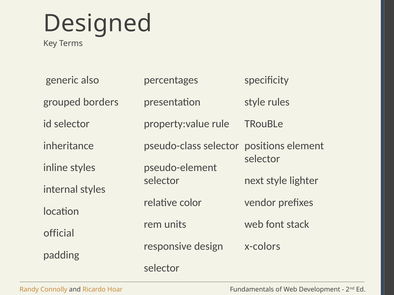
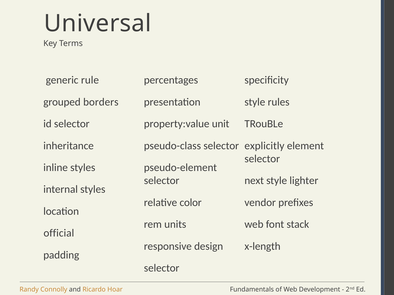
Designed: Designed -> Universal (98, 23)
also: also -> rule (90, 80)
rule: rule -> unit (221, 124)
positions: positions -> explicitly (264, 146)
x-colors: x-colors -> x-length (263, 247)
